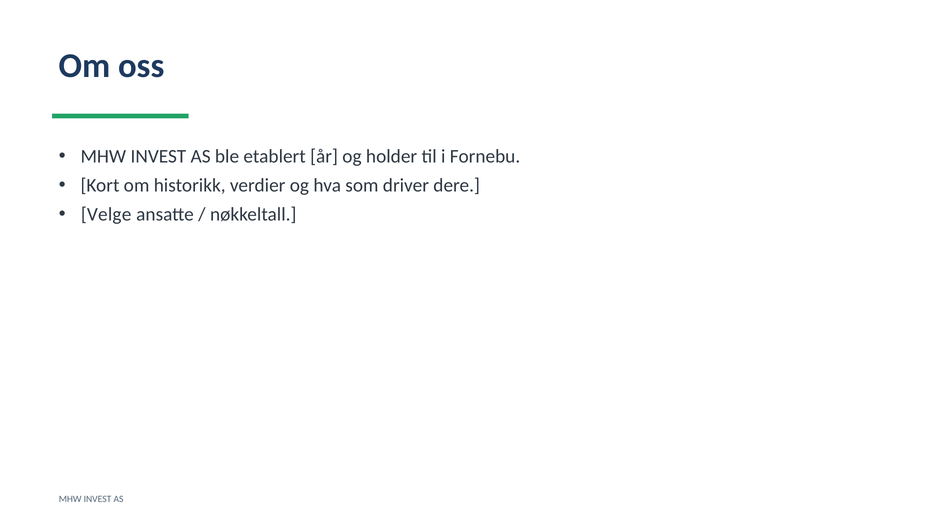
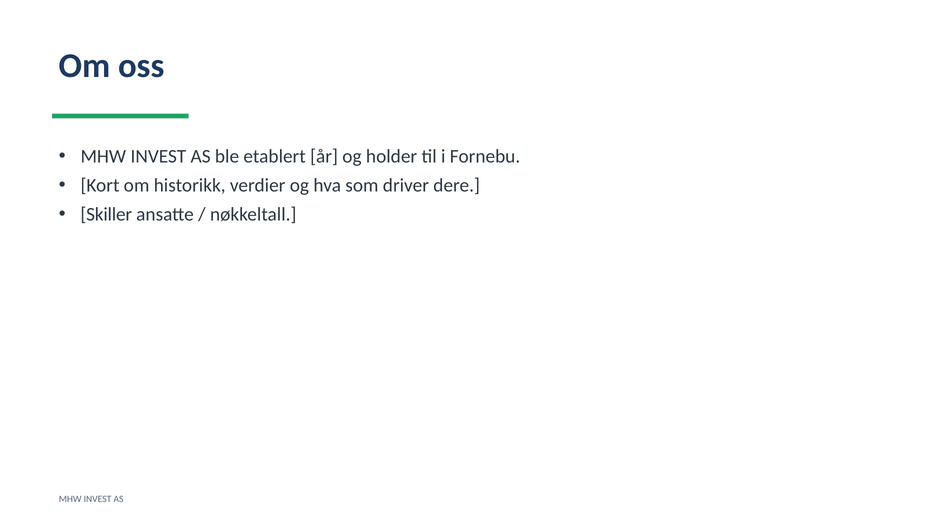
Velge: Velge -> Skiller (106, 215)
